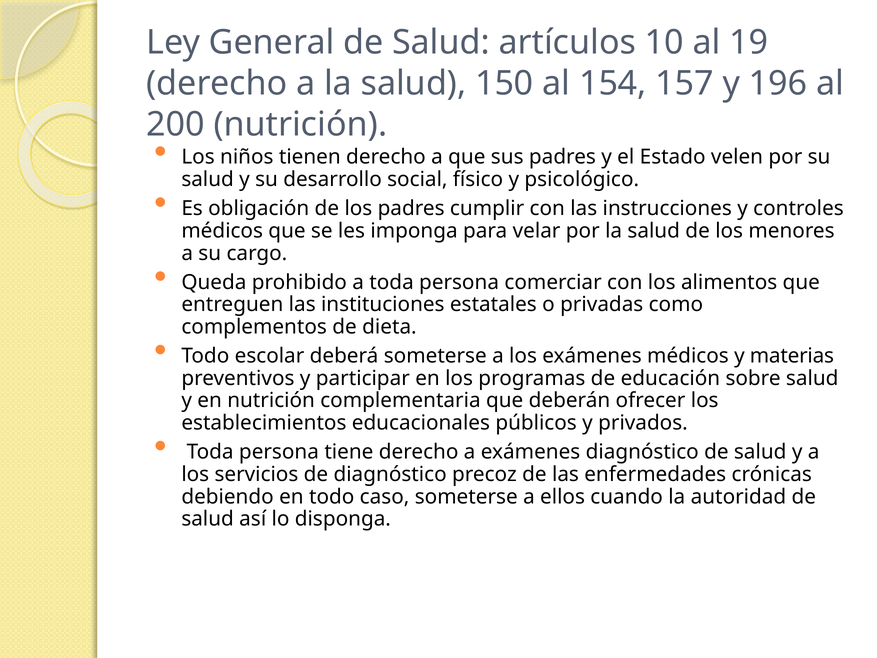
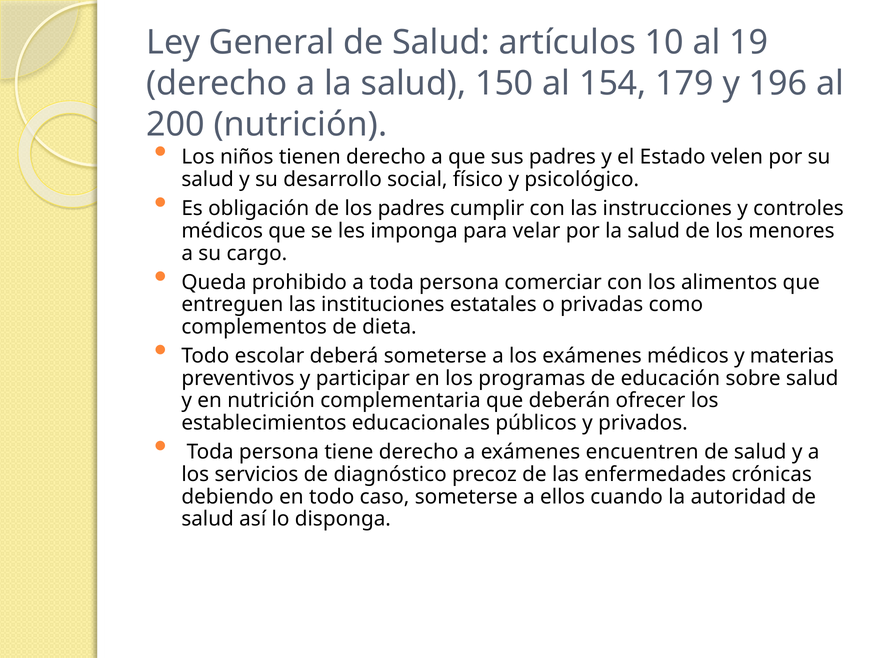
157: 157 -> 179 (685, 84)
exámenes diagnóstico: diagnóstico -> encuentren (642, 452)
